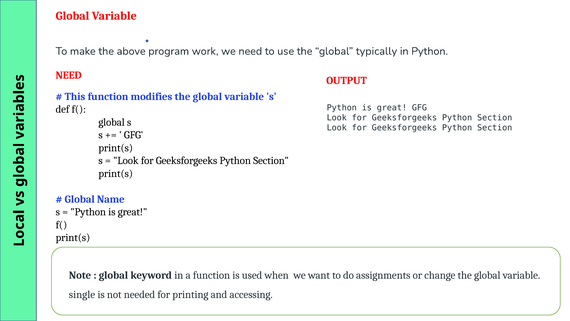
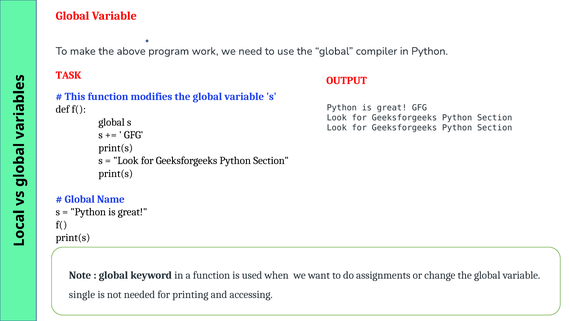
typically: typically -> compiler (377, 51)
NEED: NEED -> TASK (69, 75)
